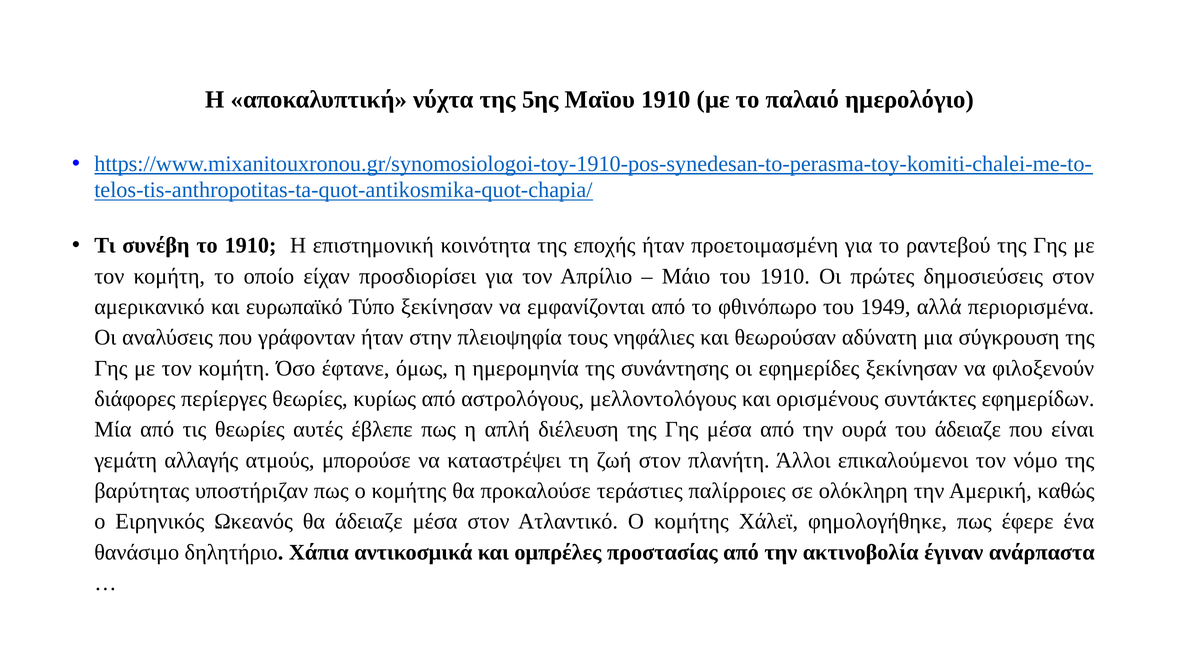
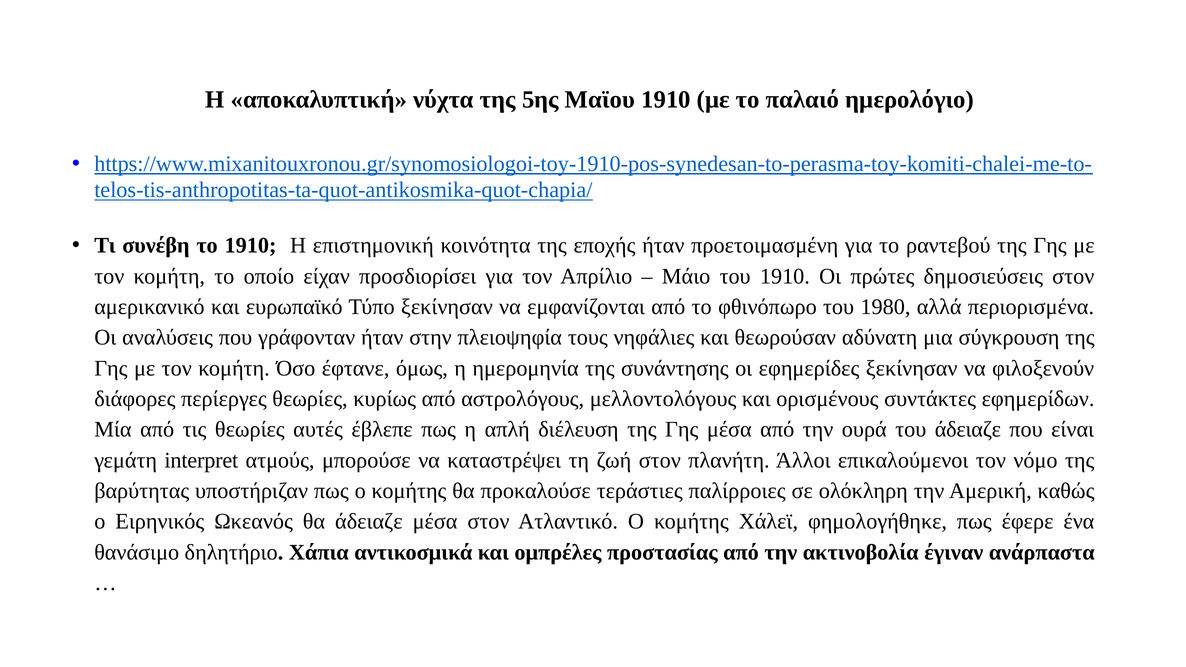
1949: 1949 -> 1980 (885, 307)
αλλαγής: αλλαγής -> interpret (201, 460)
